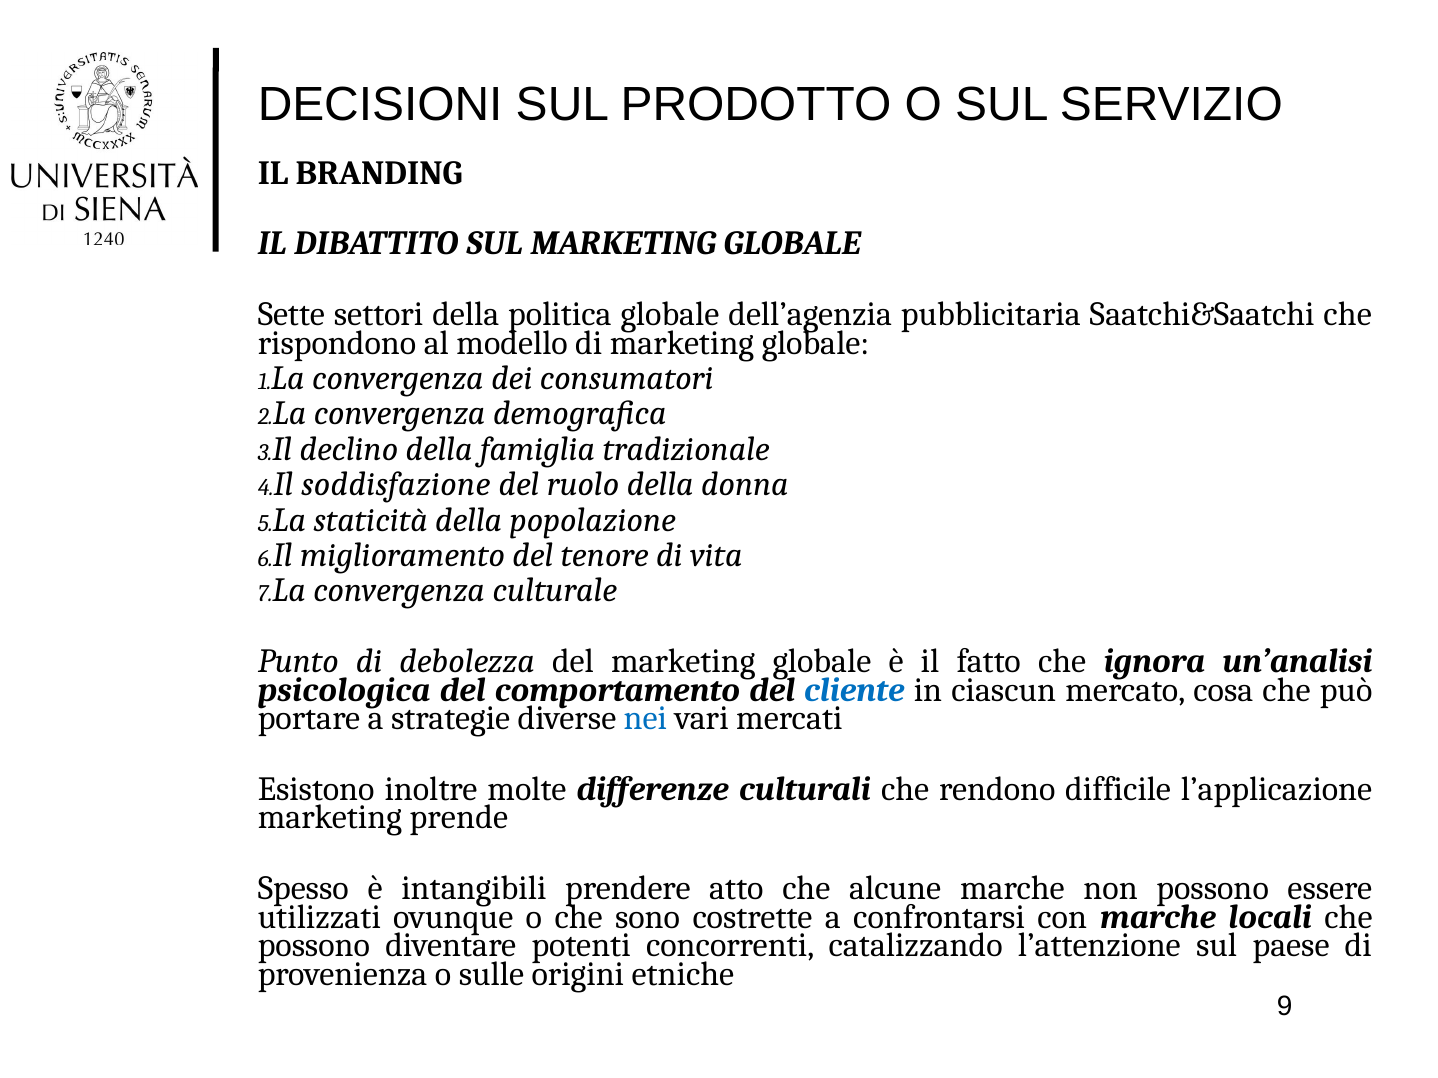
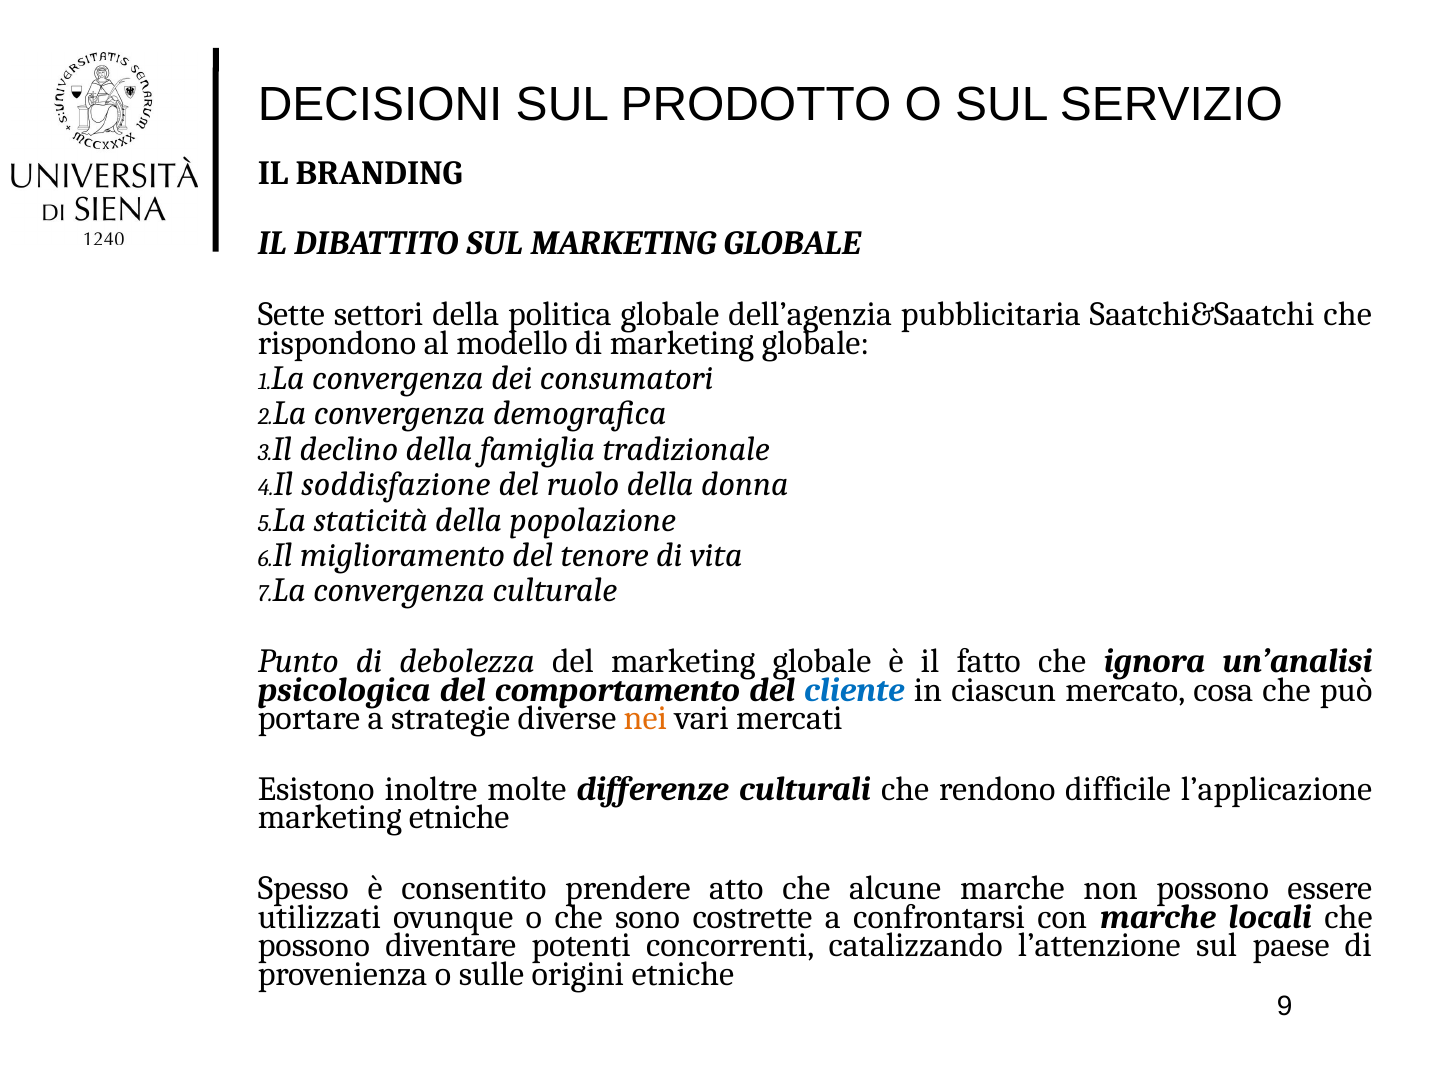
nei colour: blue -> orange (645, 719)
marketing prende: prende -> etniche (459, 818)
intangibili: intangibili -> consentito (474, 889)
